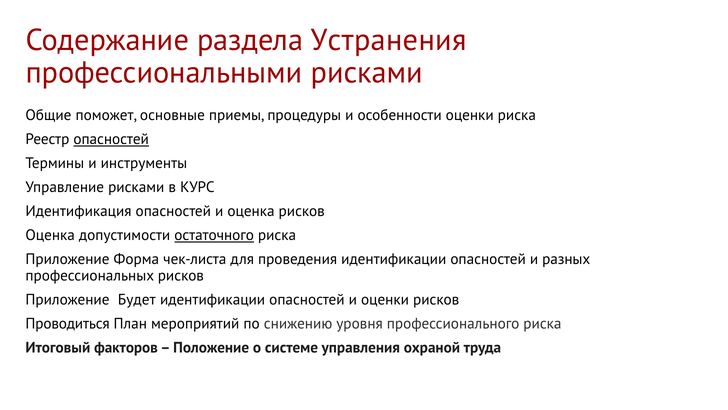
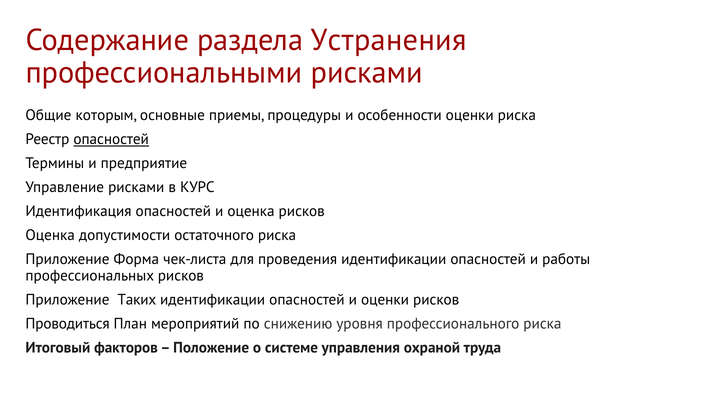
поможет: поможет -> которым (106, 115)
инструменты: инструменты -> предприятие (144, 163)
остаточного underline: present -> none (214, 235)
разных: разных -> работы (566, 259)
Будет: Будет -> Таких (137, 299)
